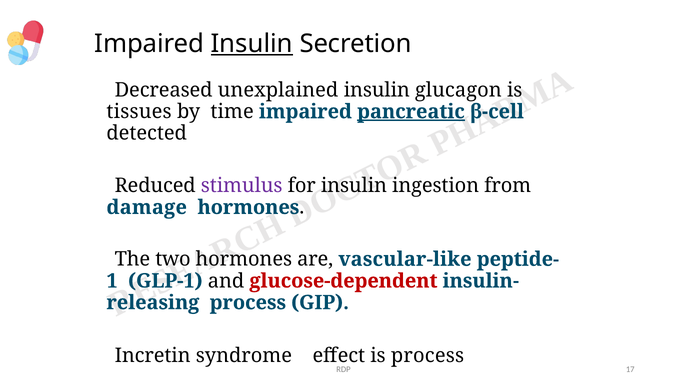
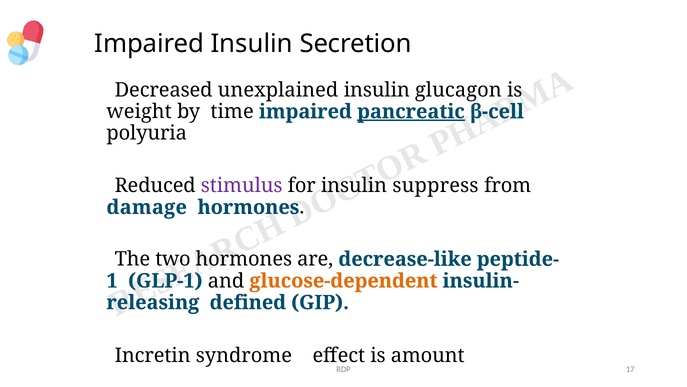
Insulin underline: present -> none (252, 43)
tissues: tissues -> weight (139, 111)
detected: detected -> polyuria (147, 133)
ingestion: ingestion -> suppress (435, 185)
vascular-like: vascular-like -> decrease-like (405, 259)
glucose-dependent colour: red -> orange (343, 281)
process: process -> defined (248, 302)
is process: process -> amount (428, 355)
